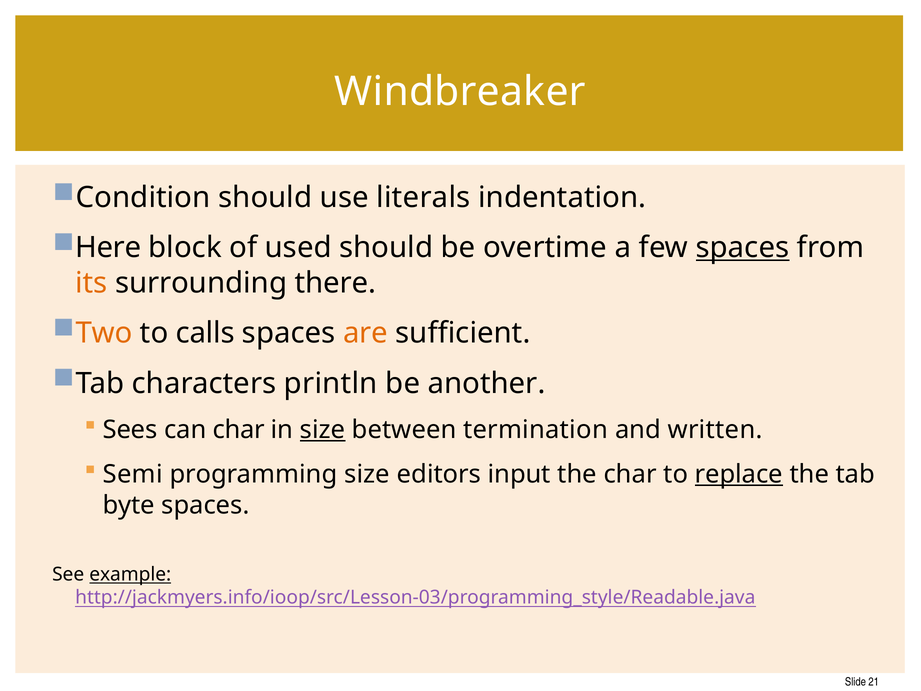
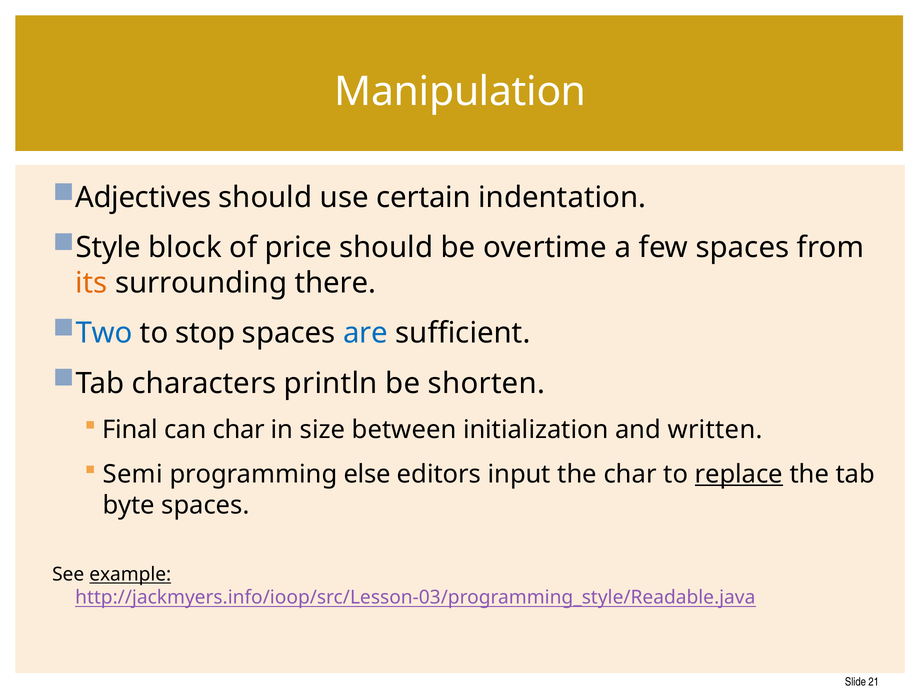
Windbreaker: Windbreaker -> Manipulation (460, 92)
Condition: Condition -> Adjectives (143, 197)
literals: literals -> certain (424, 197)
Here: Here -> Style (108, 248)
used: used -> price (298, 248)
spaces underline: present -> none (743, 248)
Two colour: orange -> blue (104, 333)
calls: calls -> stop (205, 333)
are colour: orange -> blue (366, 333)
another: another -> shorten (487, 383)
Sees: Sees -> Final (130, 430)
size underline: present -> none (323, 430)
termination: termination -> initialization (536, 430)
programming size: size -> else (367, 474)
